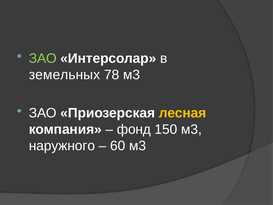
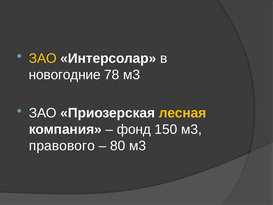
ЗАО colour: light green -> yellow (43, 58)
земельных: земельных -> новогодние (65, 75)
наружного: наружного -> правового (62, 146)
60: 60 -> 80 (118, 146)
